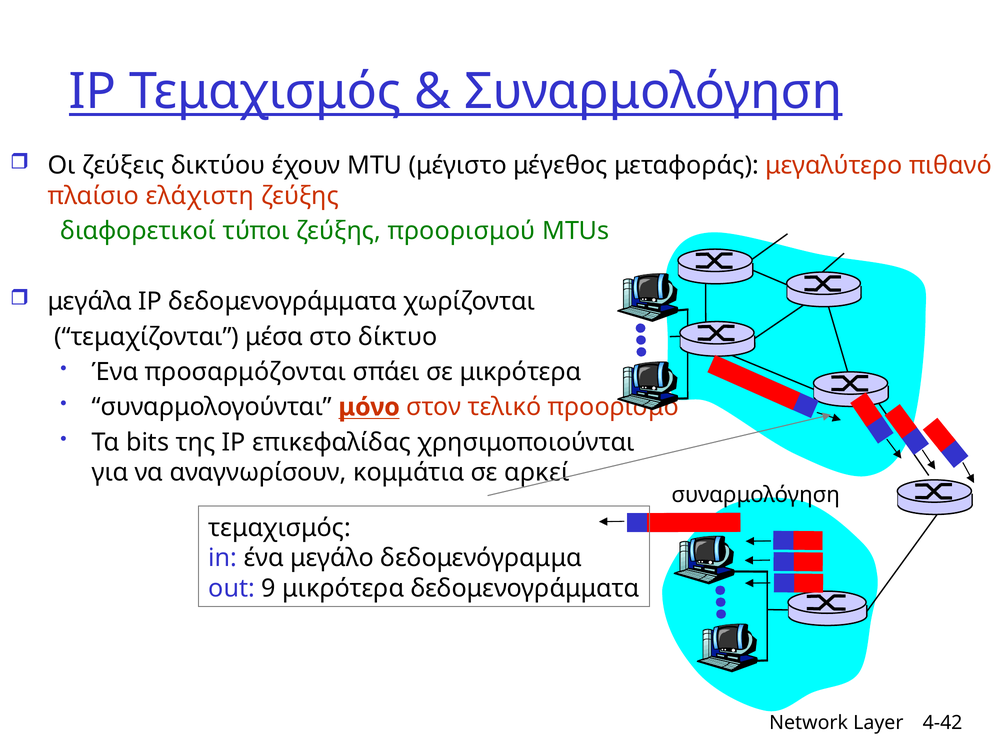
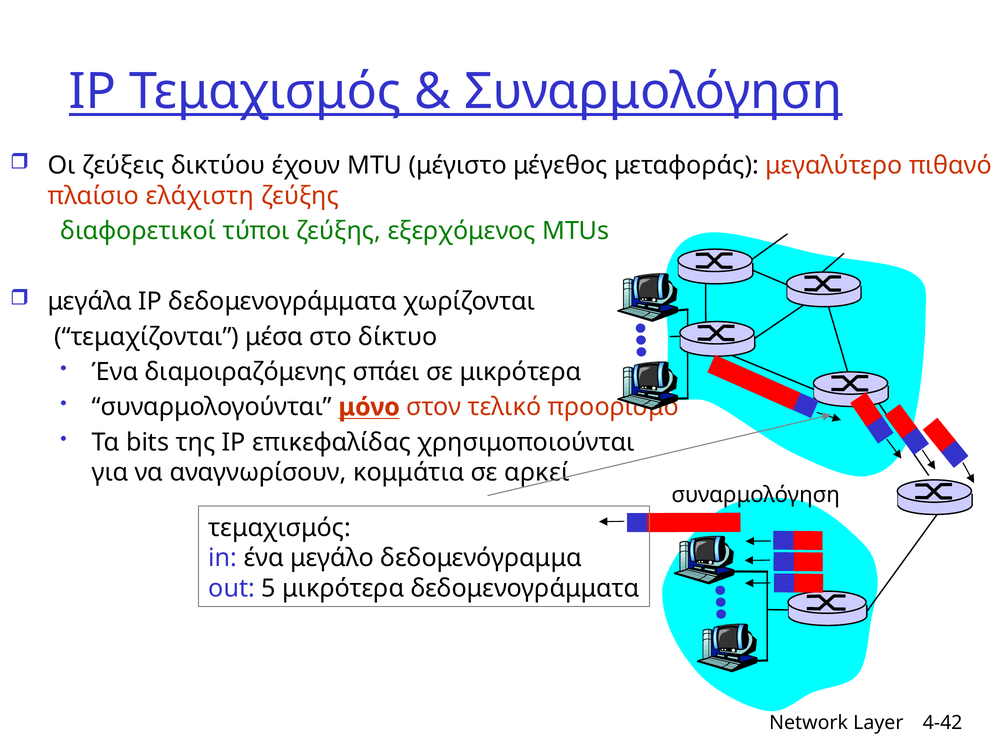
προορισμού: προορισμού -> εξερχόμενος (462, 231)
προσαρμόζονται: προσαρμόζονται -> διαμοιραζόμενης (246, 372)
9: 9 -> 5 (269, 588)
